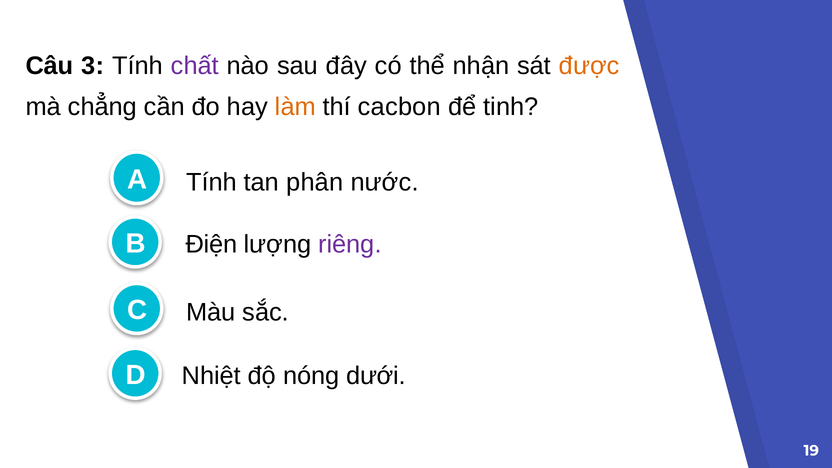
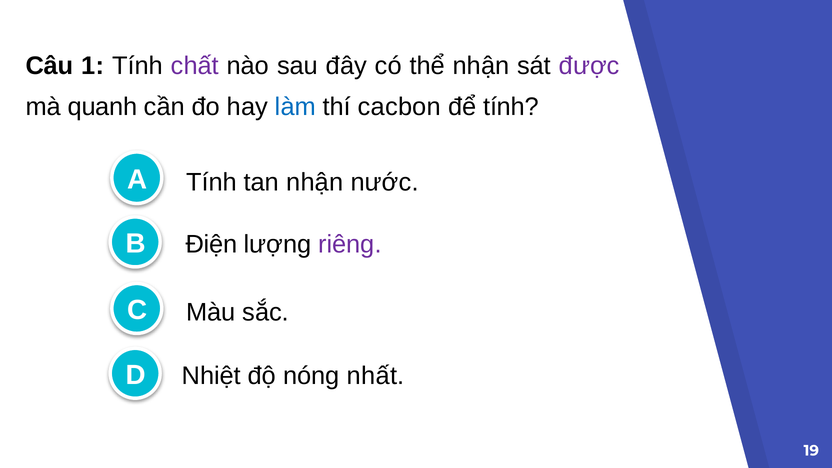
3: 3 -> 1 (93, 66)
được colour: orange -> purple (589, 66)
chẳng: chẳng -> quanh (103, 107)
làm colour: orange -> blue (295, 107)
để tinh: tinh -> tính (511, 107)
tan phân: phân -> nhận (315, 182)
dưới: dưới -> nhất (376, 376)
